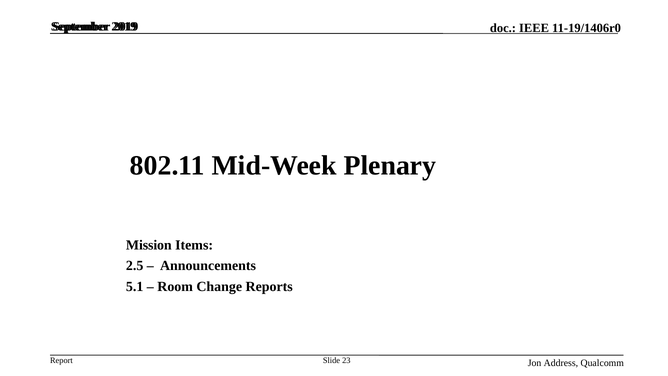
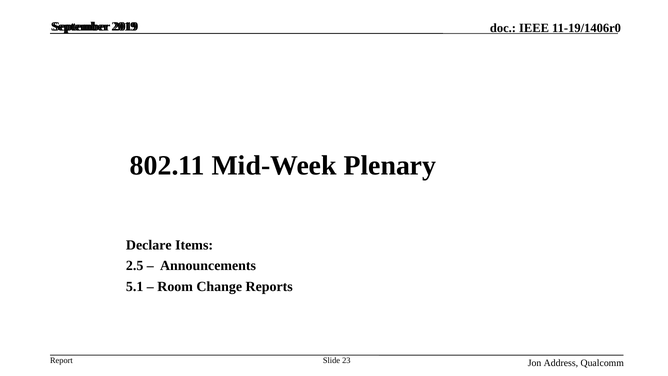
Mission: Mission -> Declare (149, 245)
